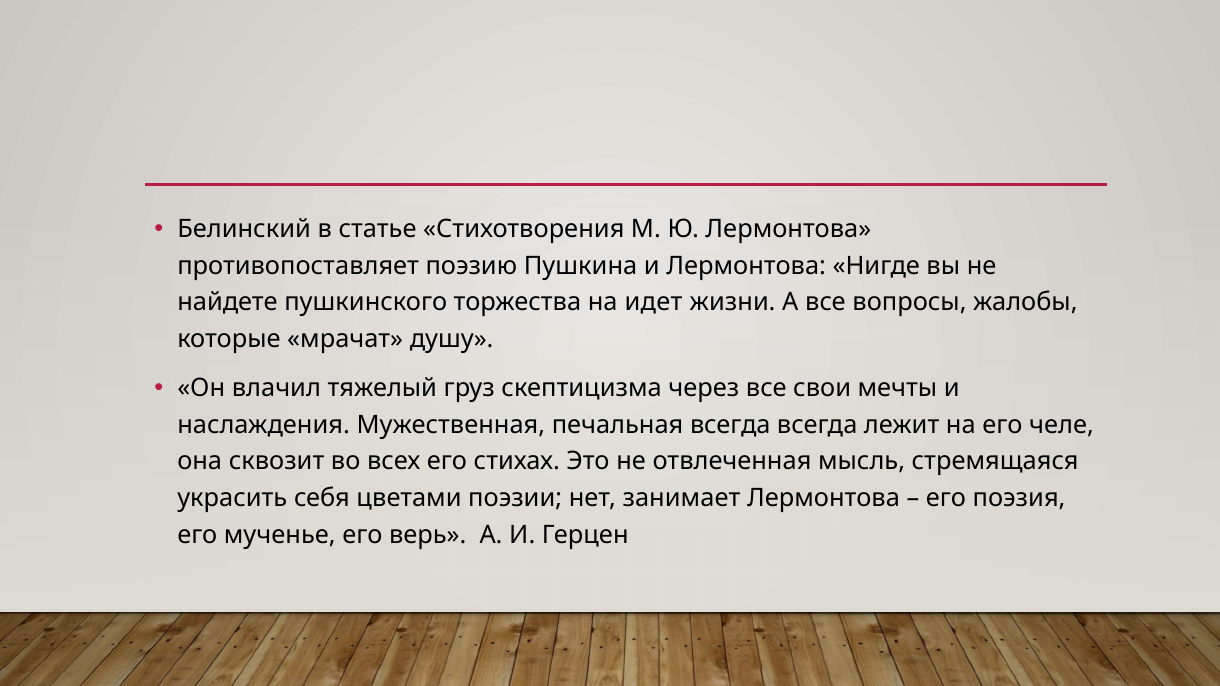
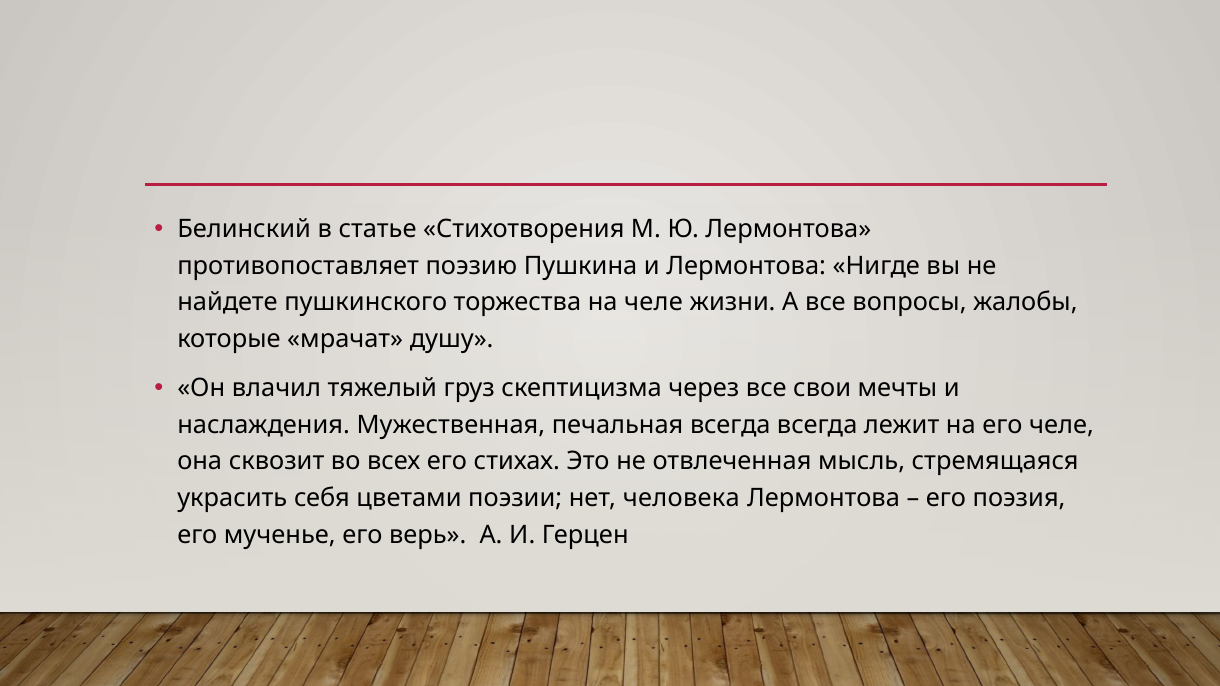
на идет: идет -> челе (654, 303)
занимает: занимает -> человека (681, 498)
